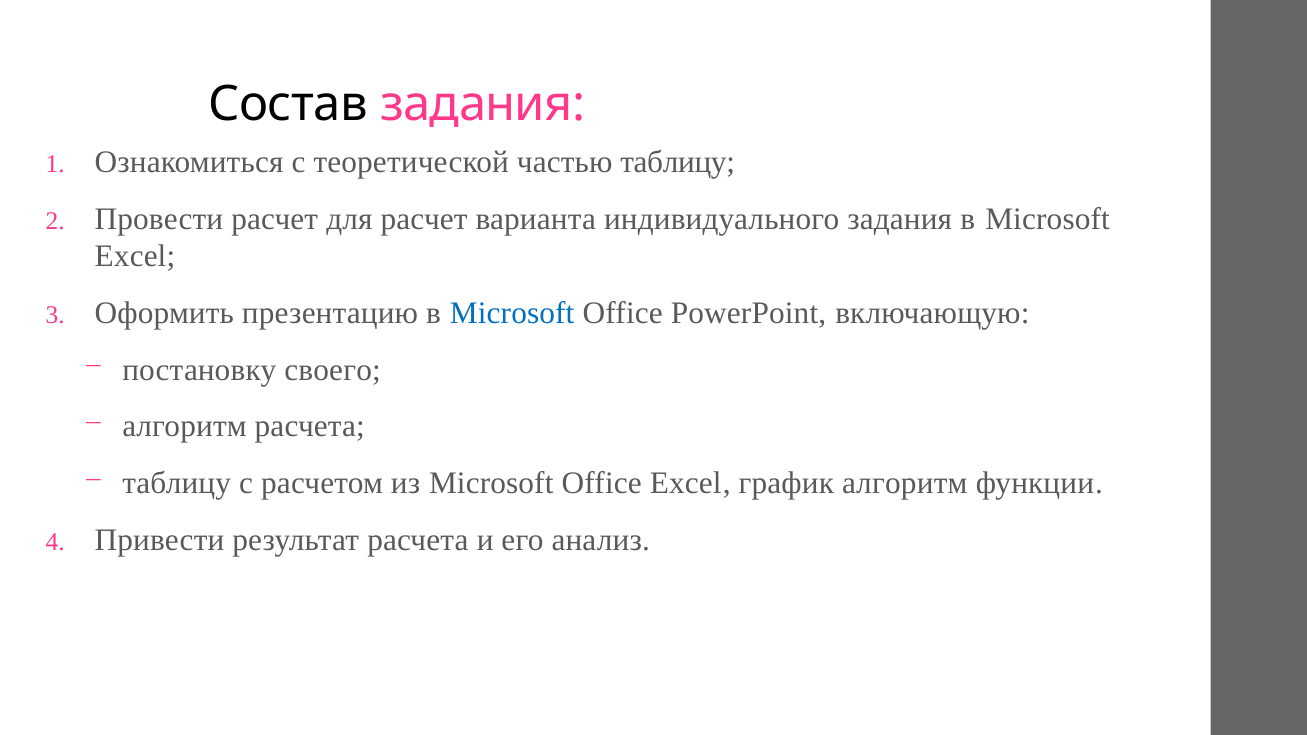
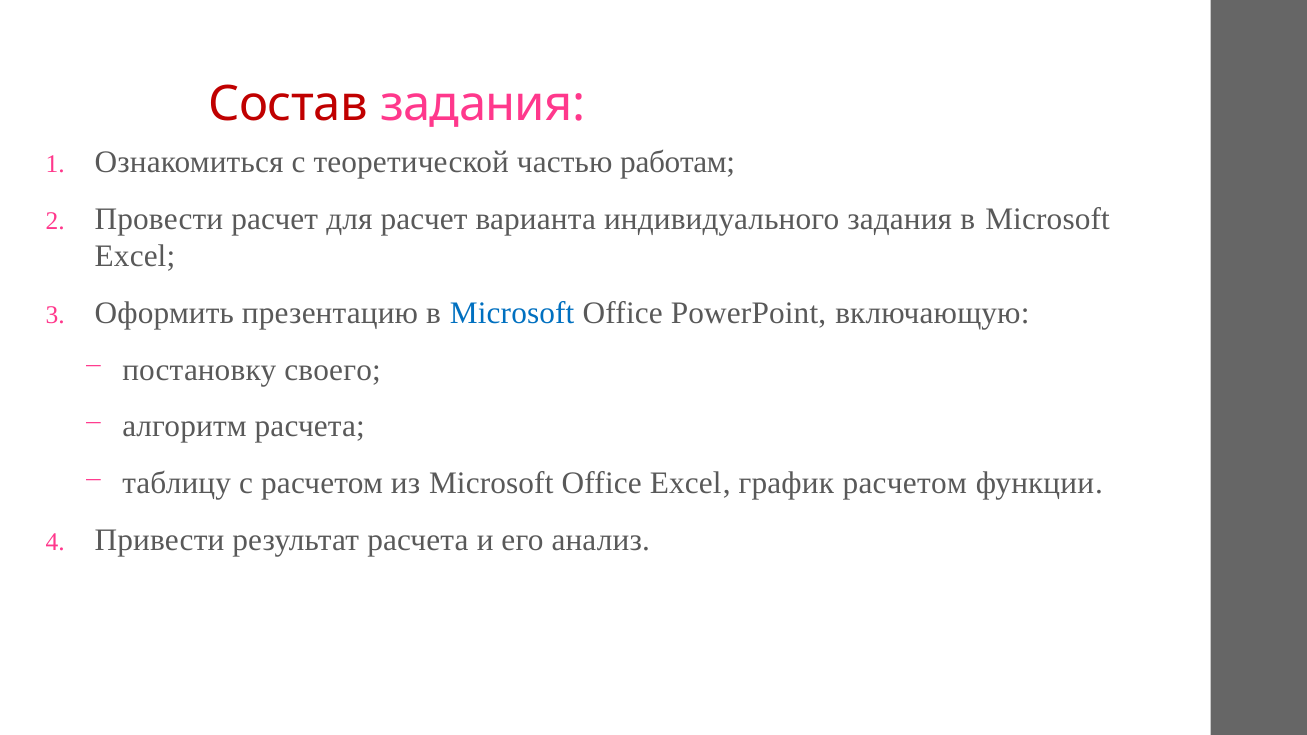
Состав colour: black -> red (288, 104)
частью таблицу: таблицу -> работам (678, 163)
график алгоритм: алгоритм -> расчетом (905, 483)
